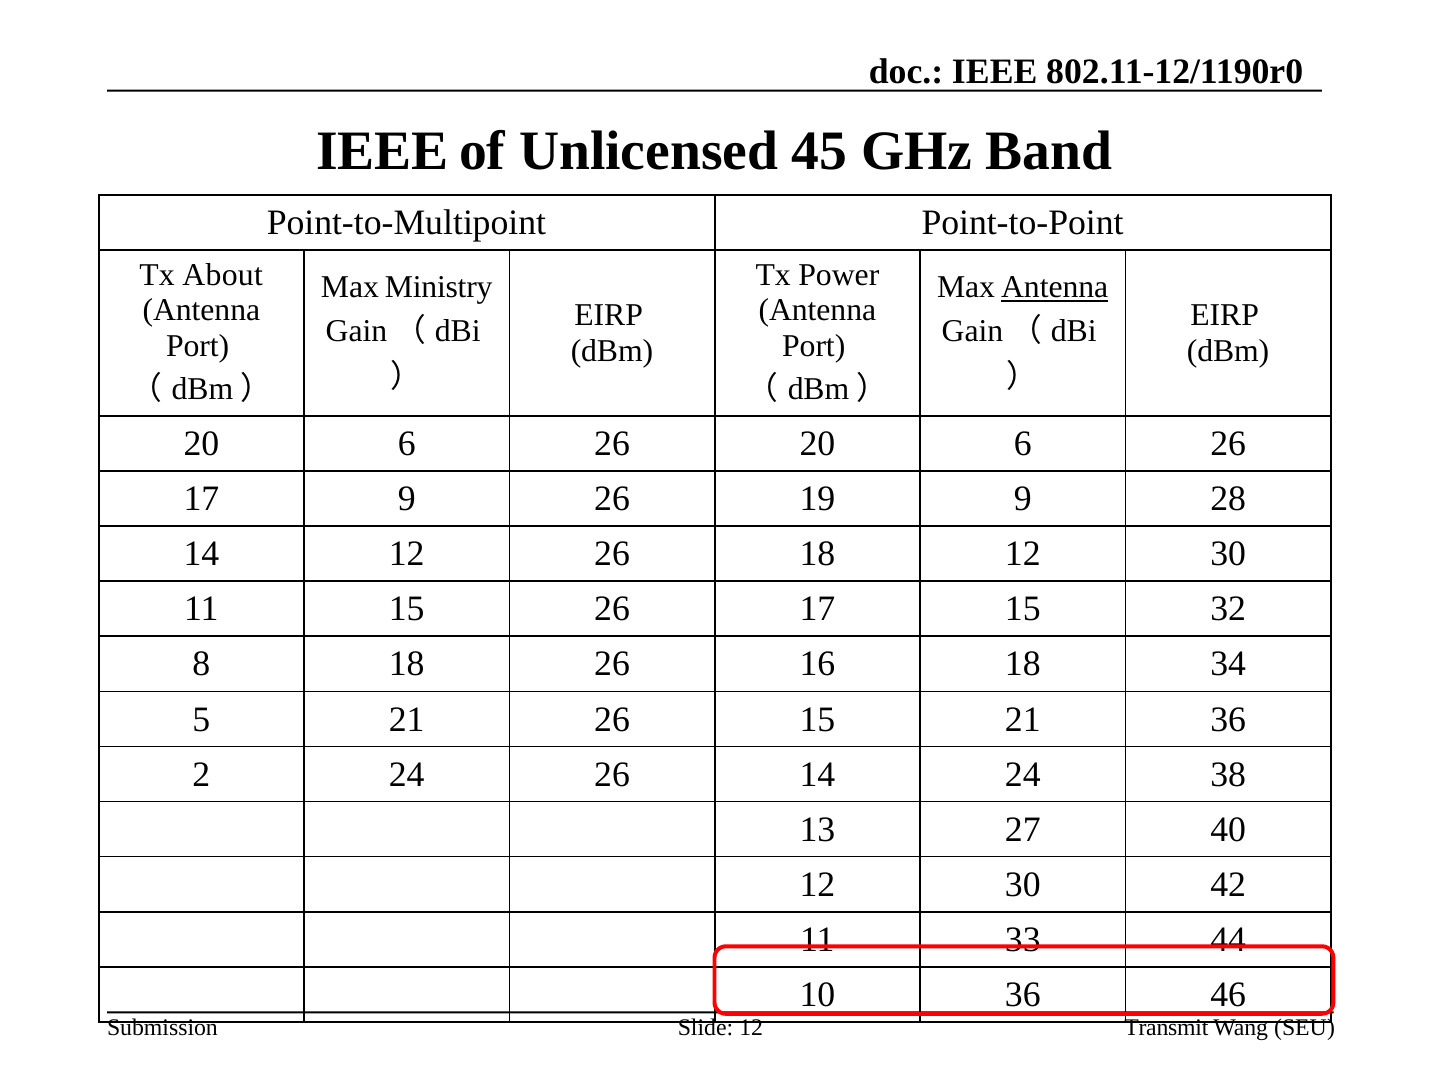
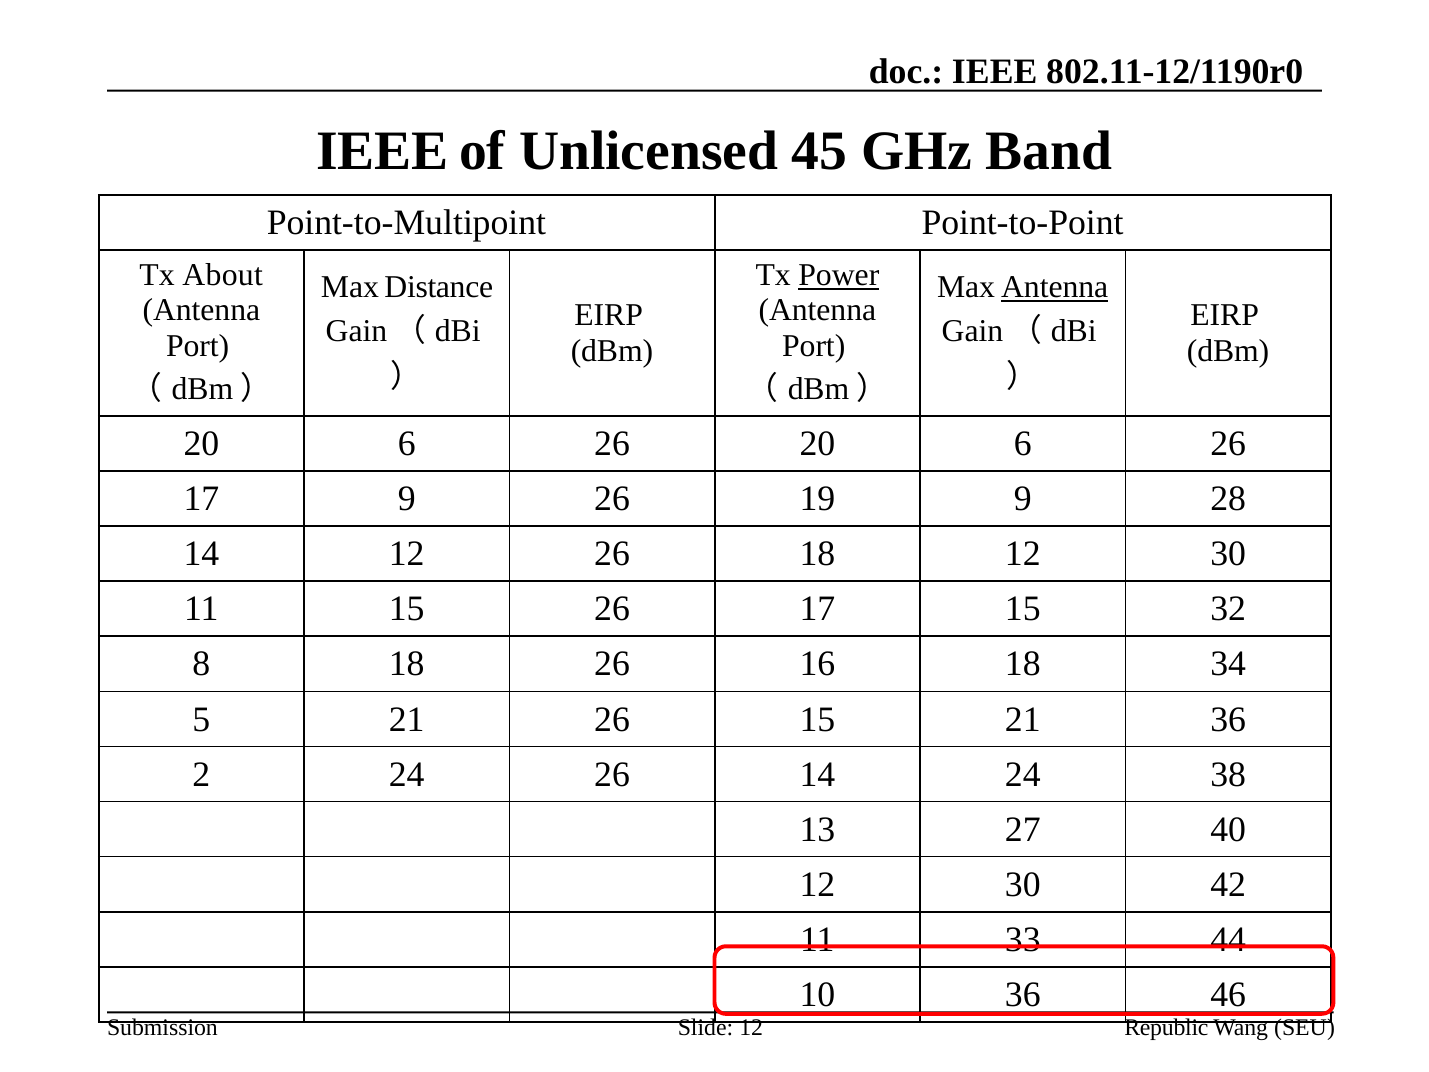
Power underline: none -> present (839, 275)
Ministry: Ministry -> Distance (439, 287)
Transmit: Transmit -> Republic (1166, 1028)
